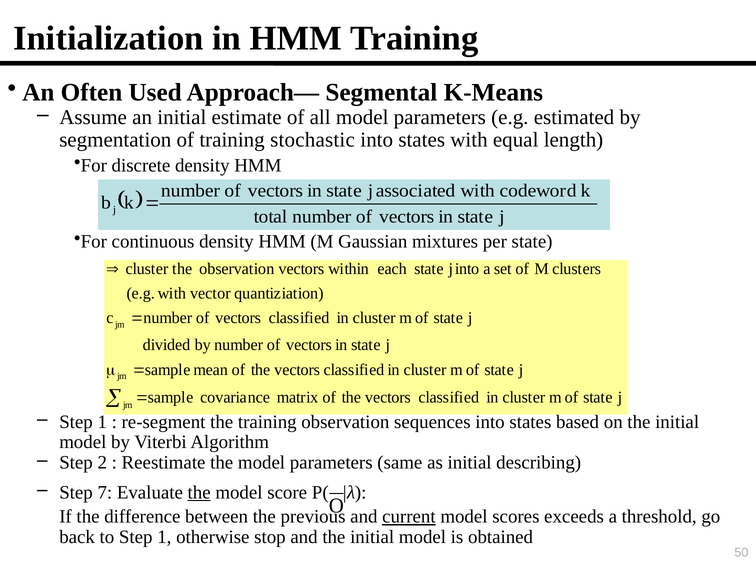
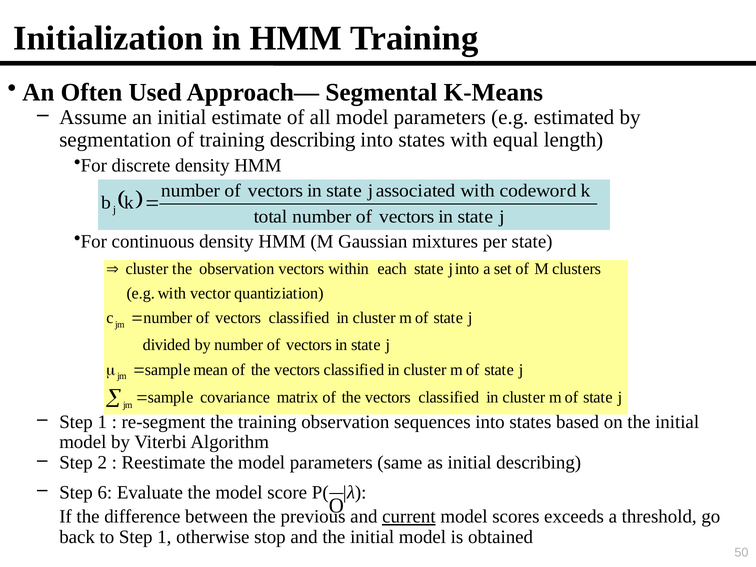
training stochastic: stochastic -> describing (313, 140)
7: 7 -> 6 (105, 492)
the underline: present -> none (199, 492)
